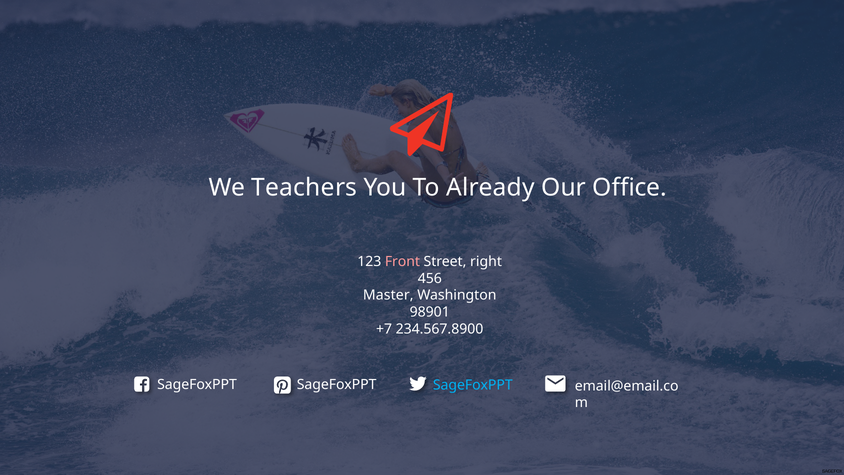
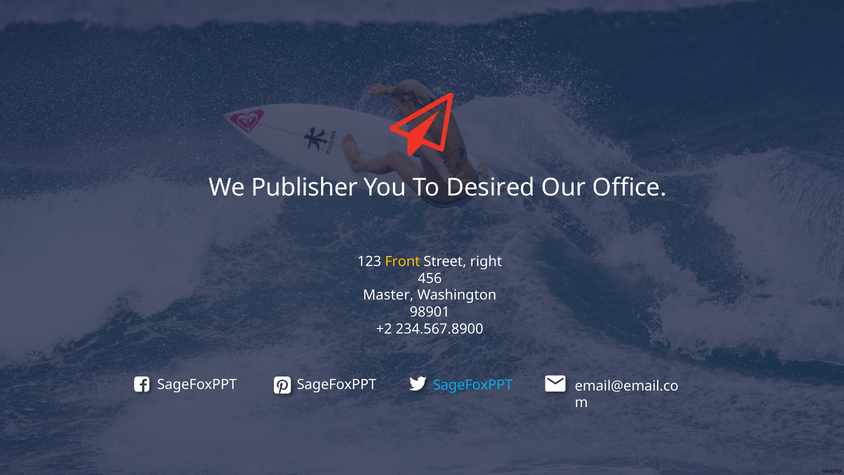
Teachers: Teachers -> Publisher (305, 188)
Already: Already -> Desired (491, 188)
Front colour: pink -> yellow (402, 261)
+7: +7 -> +2 (384, 329)
